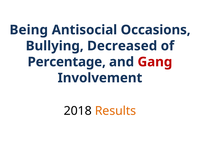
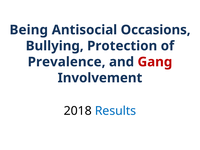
Decreased: Decreased -> Protection (122, 46)
Percentage: Percentage -> Prevalence (67, 62)
Results colour: orange -> blue (116, 111)
